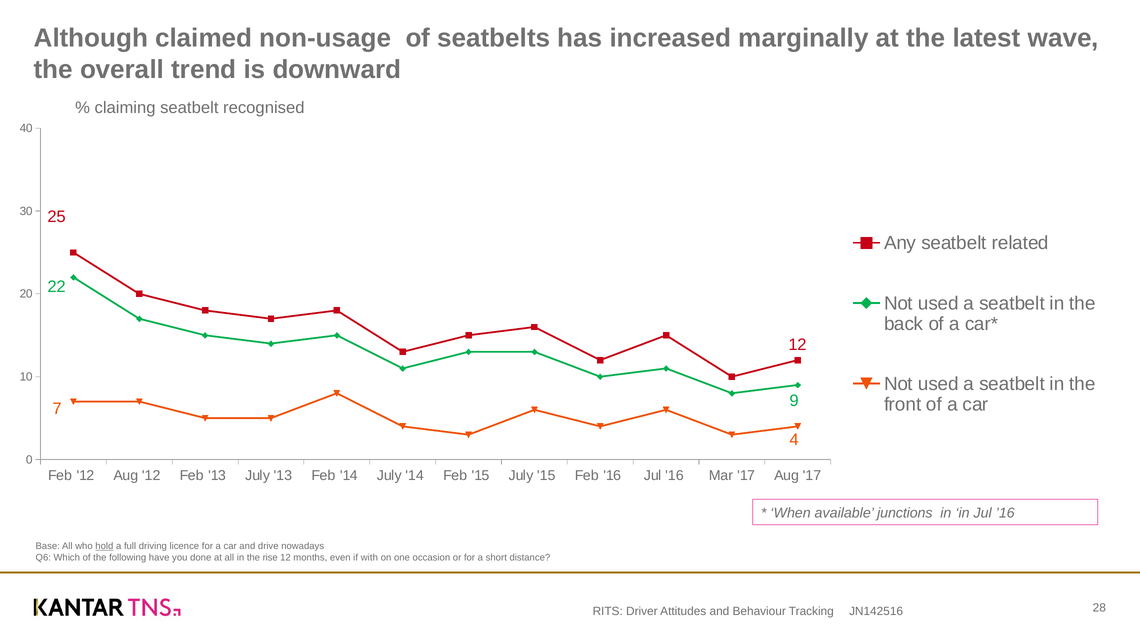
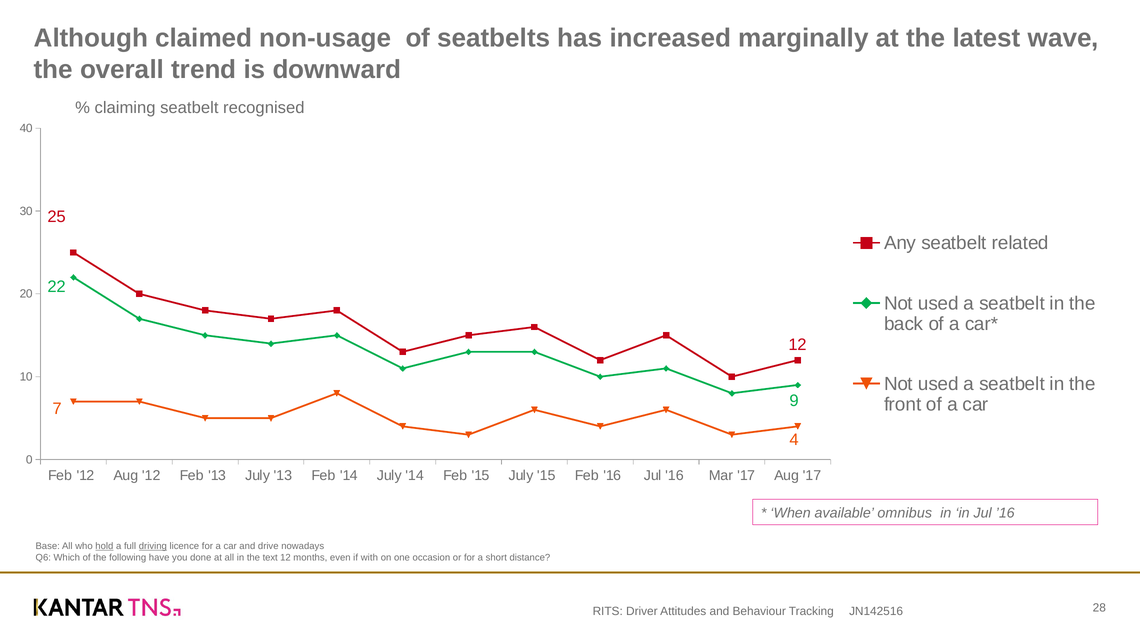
junctions: junctions -> omnibus (905, 513)
driving underline: none -> present (153, 547)
rise: rise -> text (270, 558)
